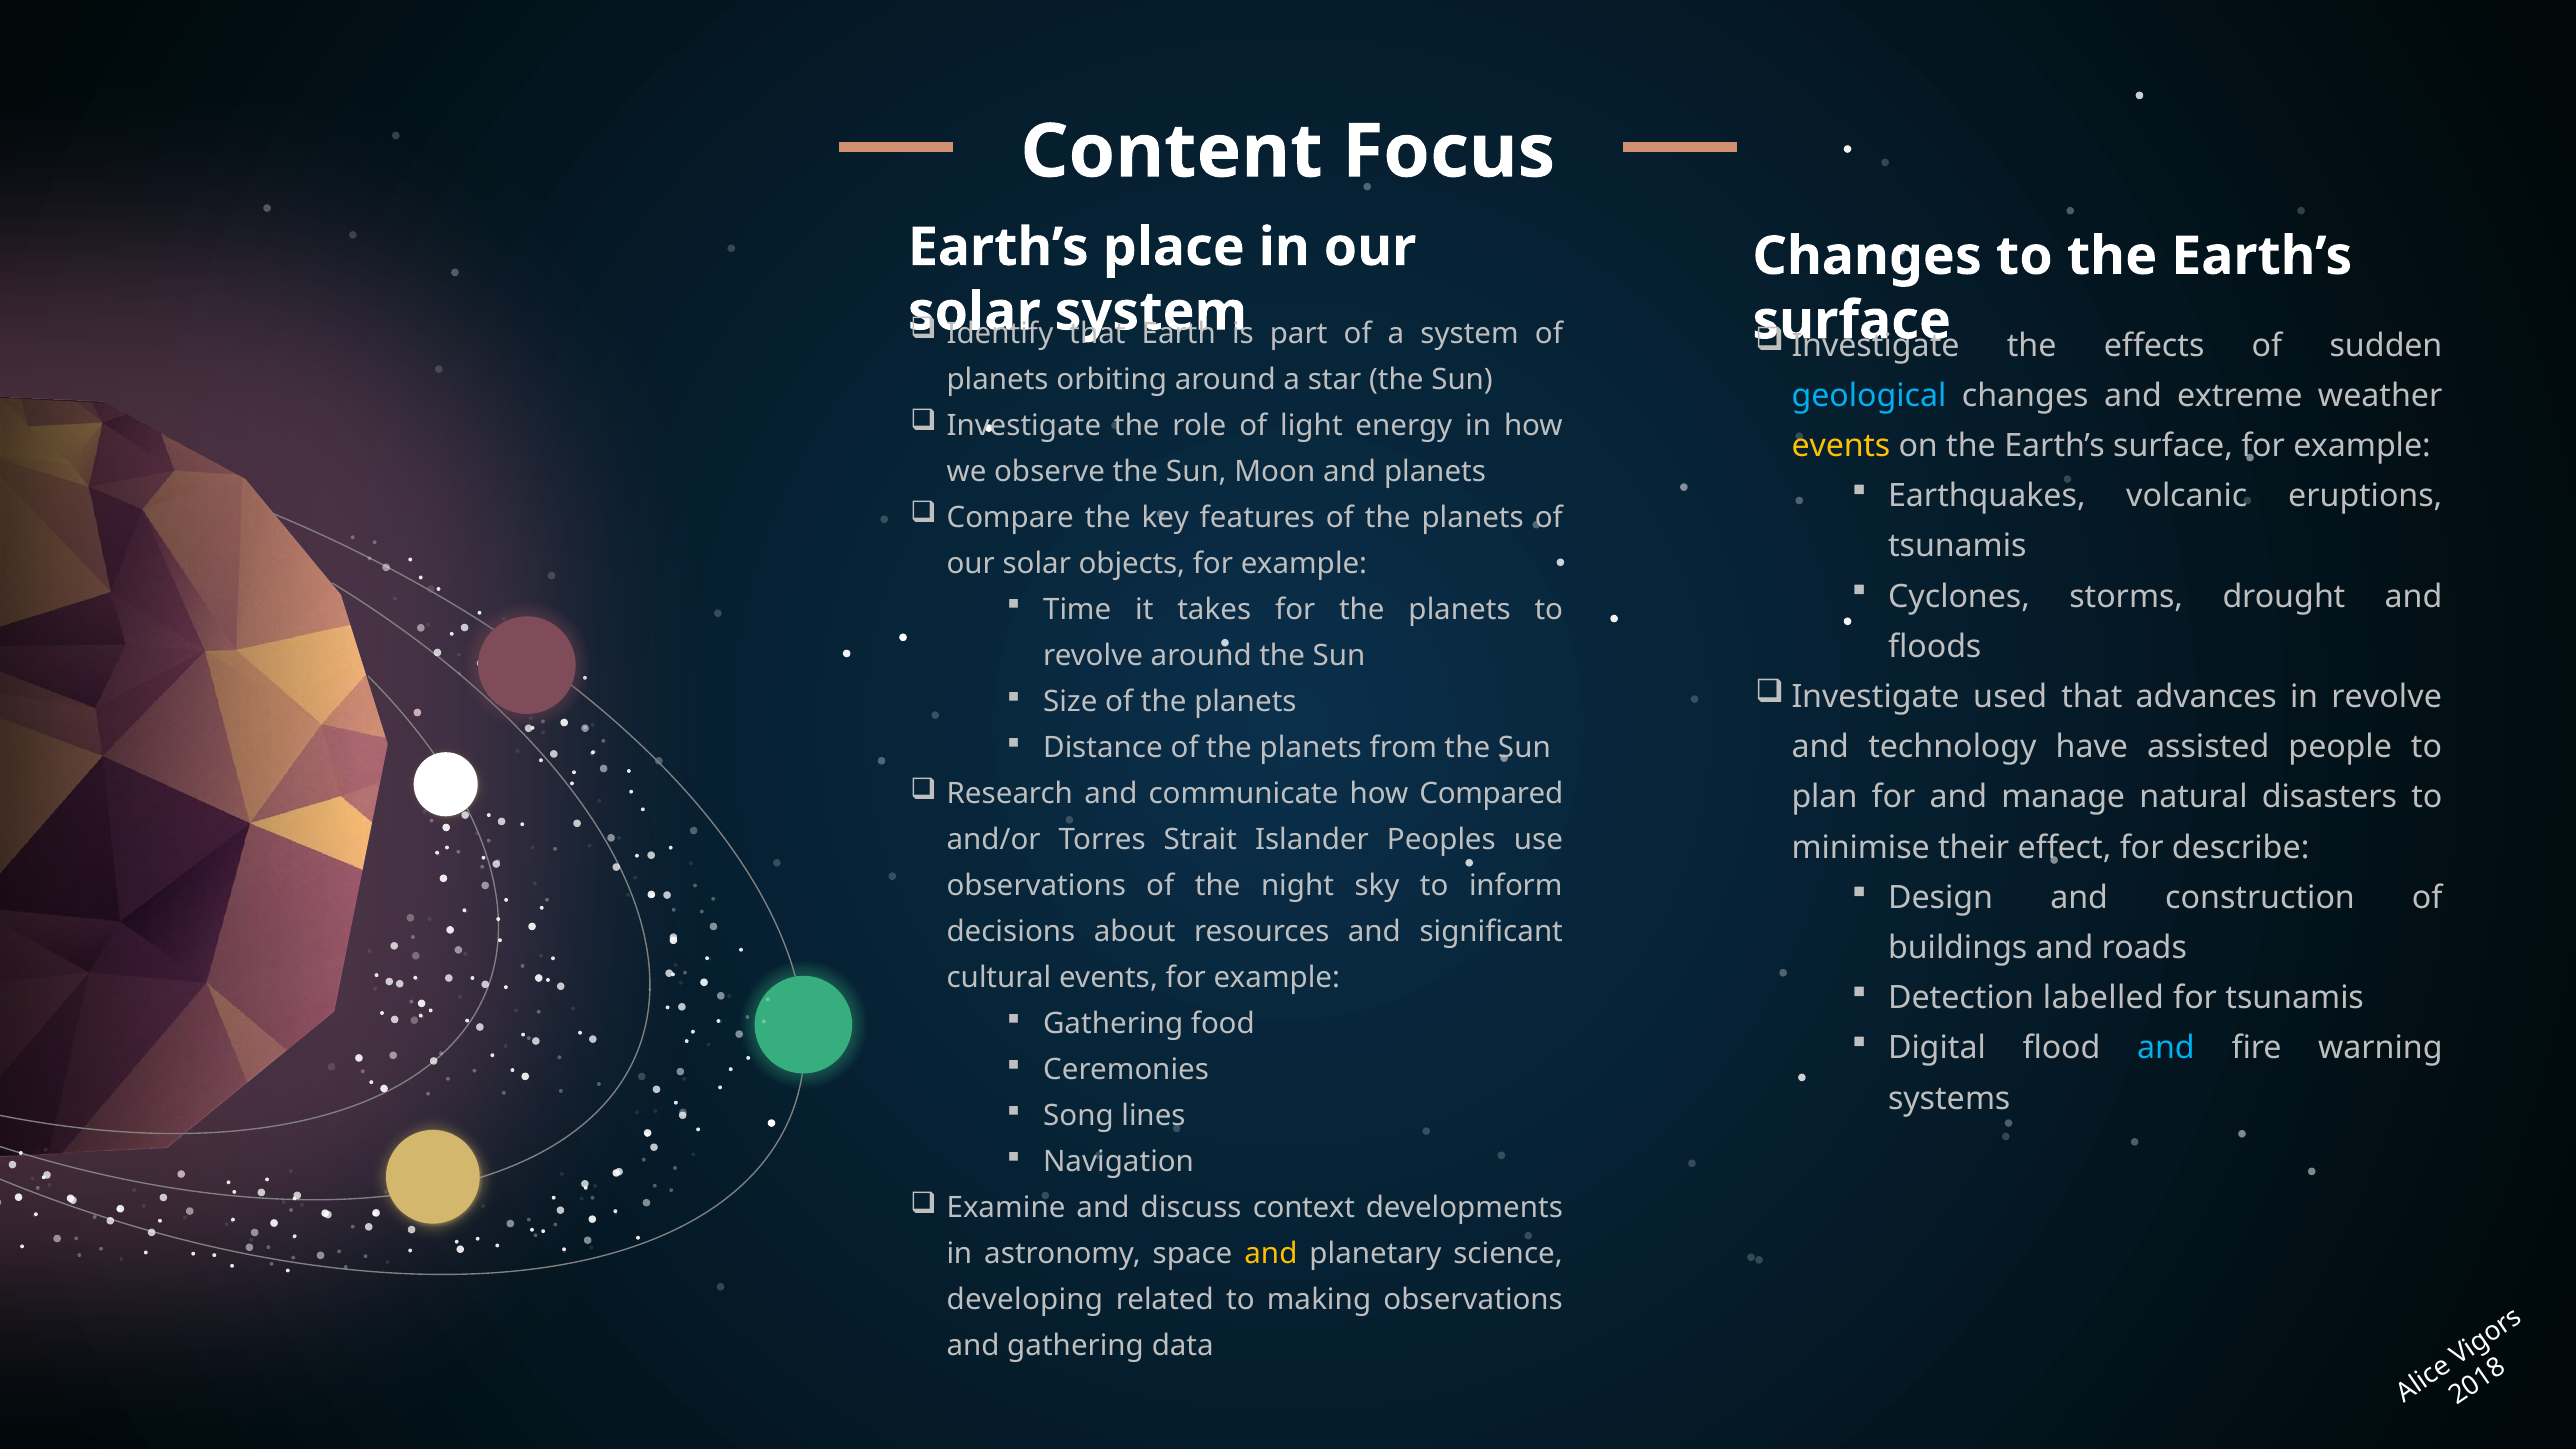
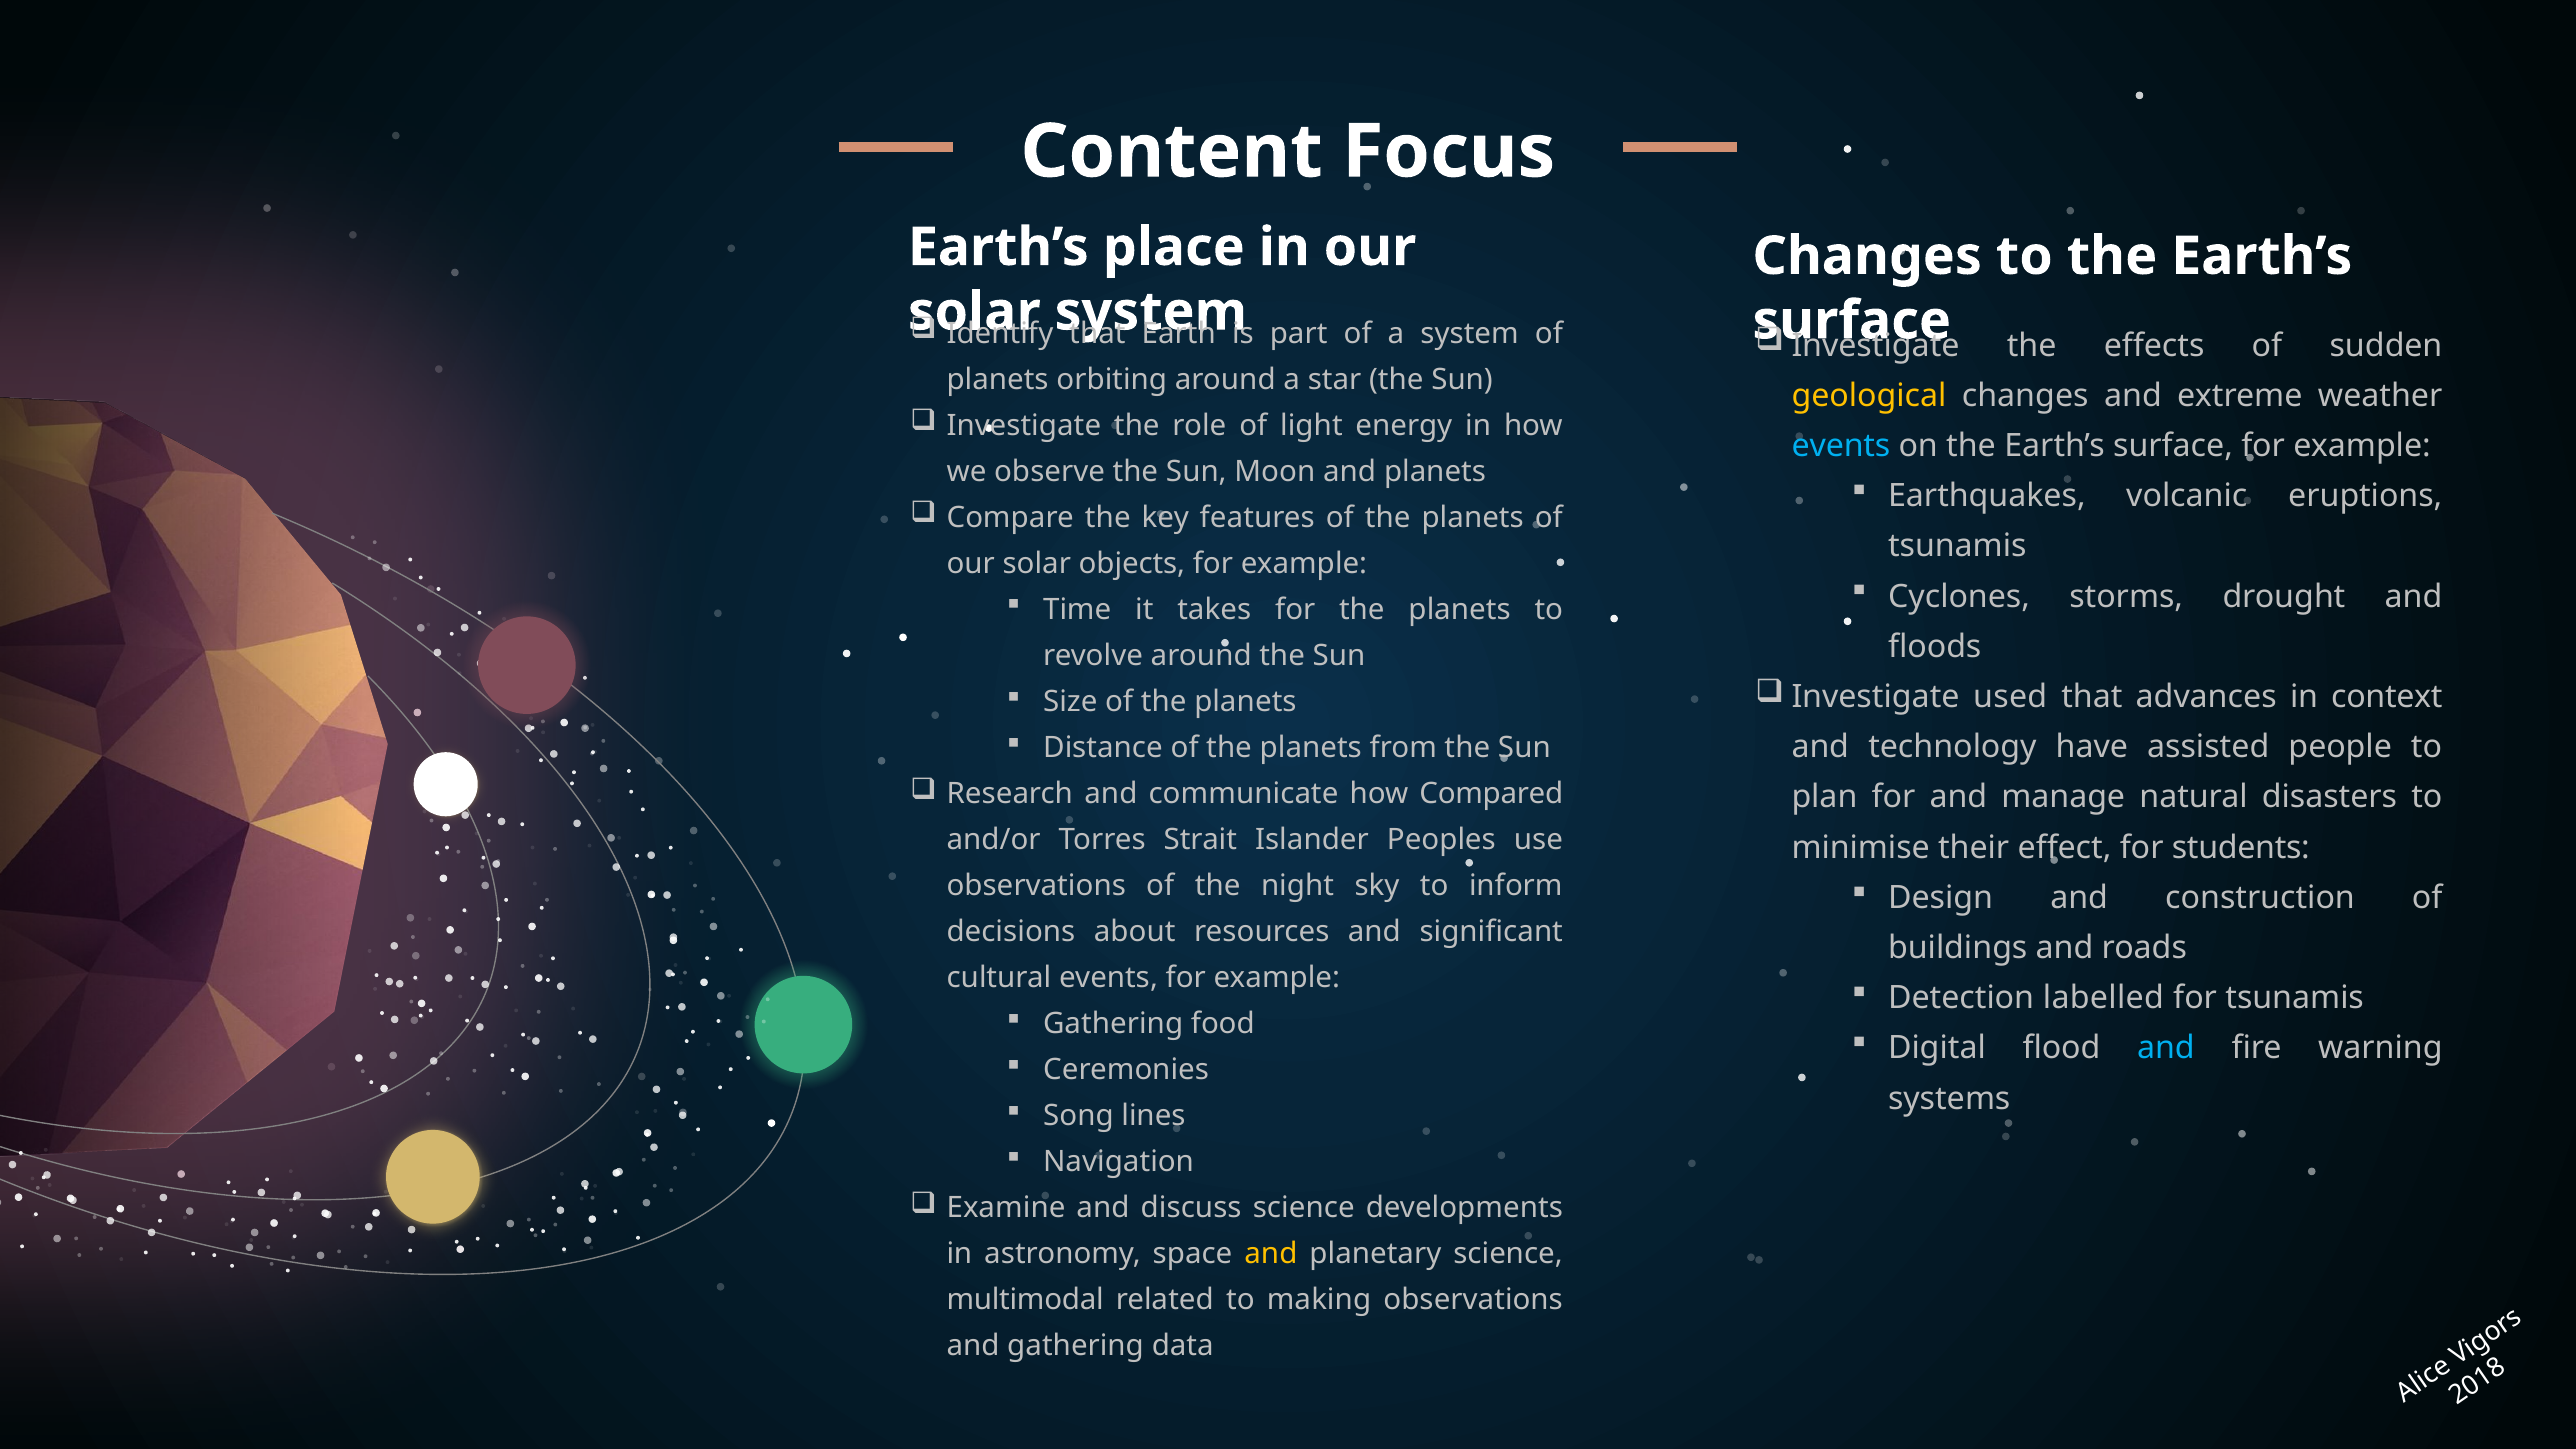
geological colour: light blue -> yellow (1869, 396)
events colour: yellow -> light blue (1841, 446)
in revolve: revolve -> context (2387, 697)
describe: describe -> students (2241, 847)
discuss context: context -> science (1304, 1208)
developing: developing -> multimodal (1025, 1300)
